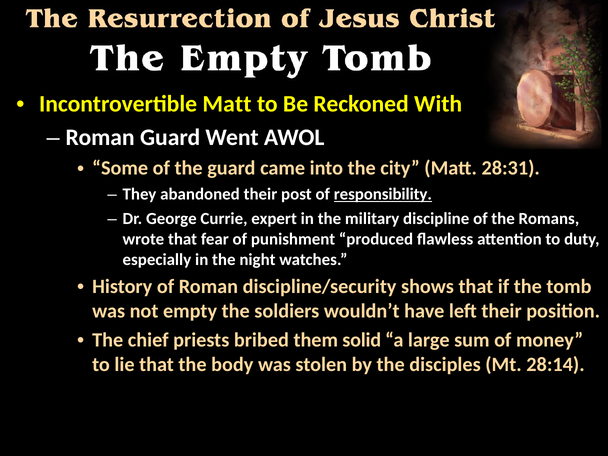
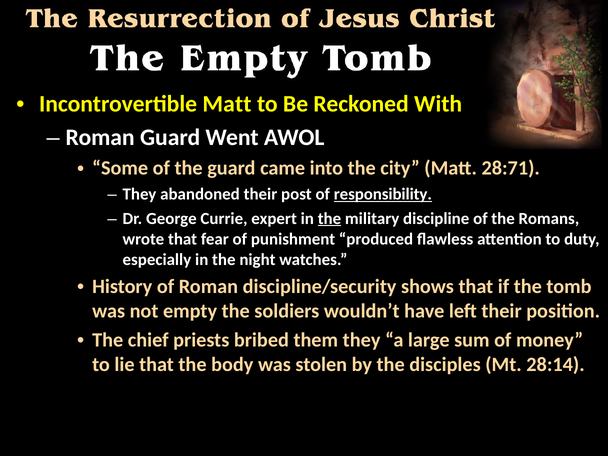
28:31: 28:31 -> 28:71 (511, 168)
the underline: none -> present (329, 218)
them solid: solid -> they (362, 340)
